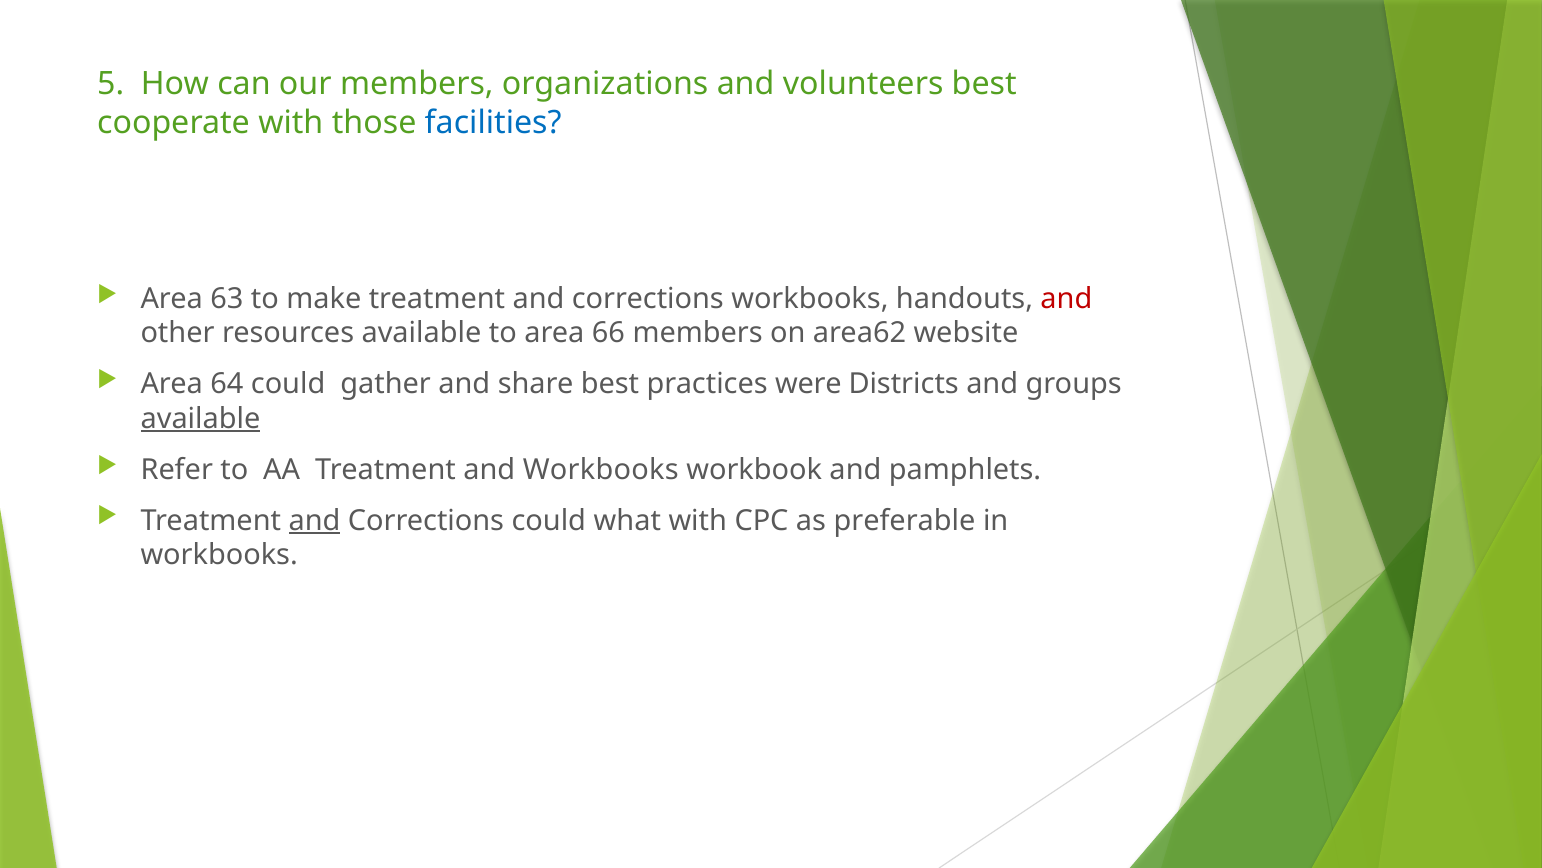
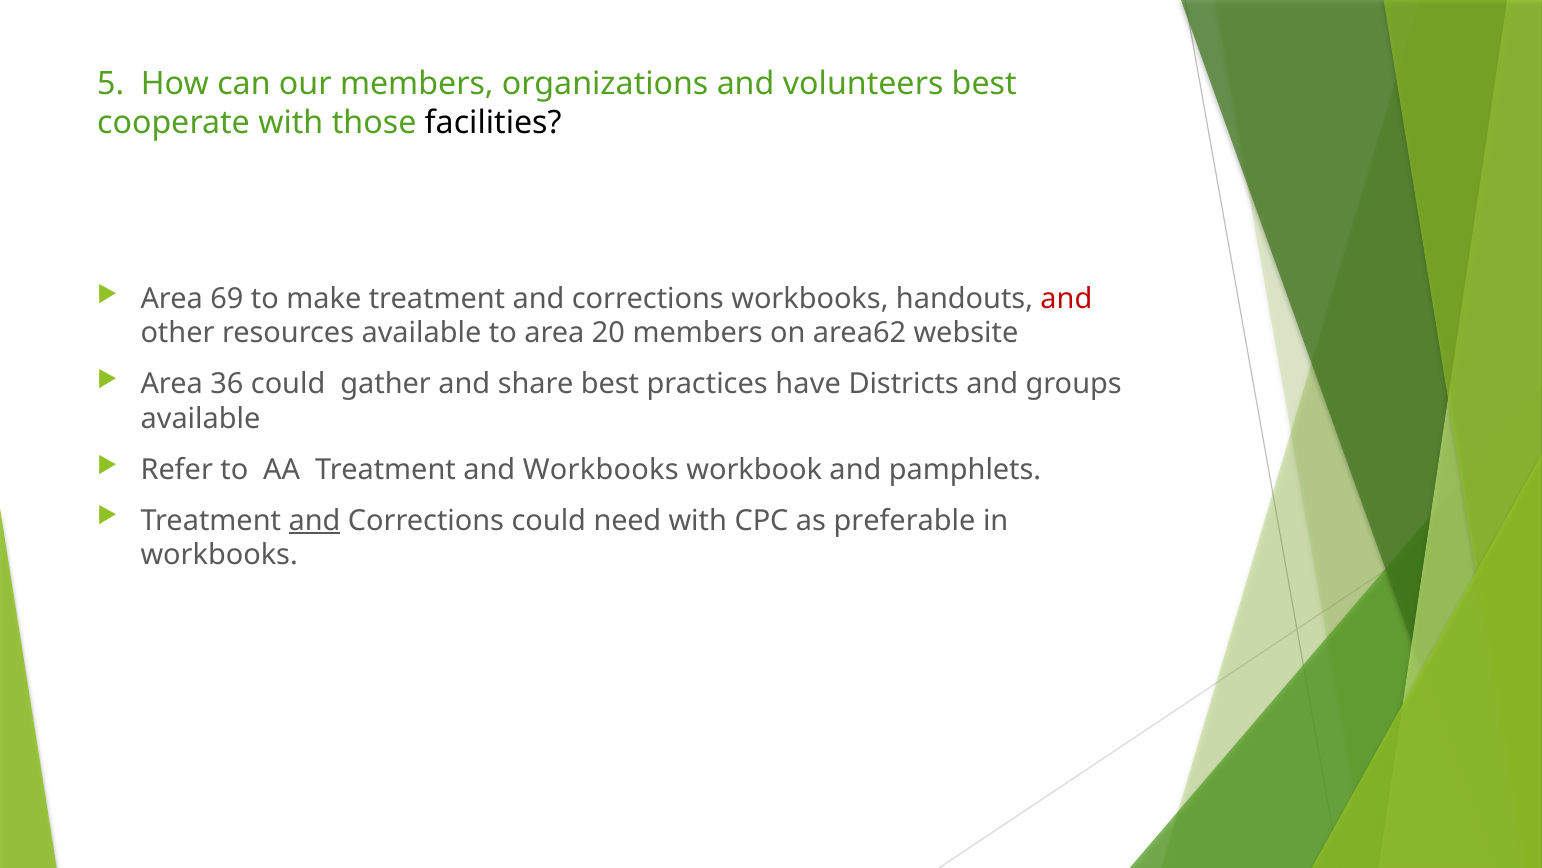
facilities colour: blue -> black (493, 123)
63: 63 -> 69 (227, 298)
66: 66 -> 20 (608, 333)
64: 64 -> 36 (227, 384)
were: were -> have (808, 384)
available underline: present -> none (200, 419)
what: what -> need (627, 520)
